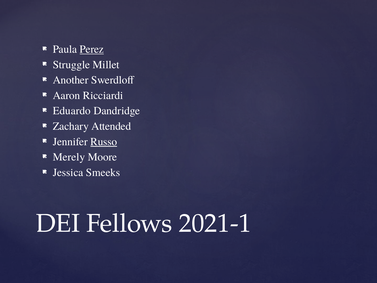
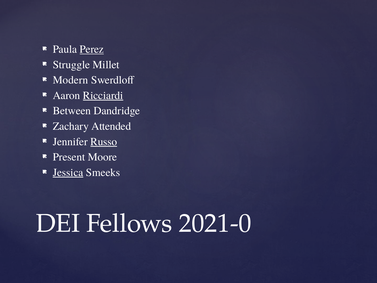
Another: Another -> Modern (71, 80)
Ricciardi underline: none -> present (103, 95)
Eduardo: Eduardo -> Between (72, 111)
Merely: Merely -> Present (69, 157)
Jessica underline: none -> present (68, 172)
2021-1: 2021-1 -> 2021-0 (215, 223)
